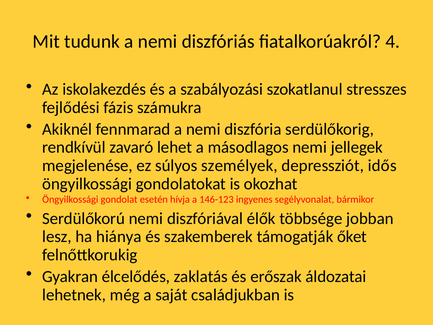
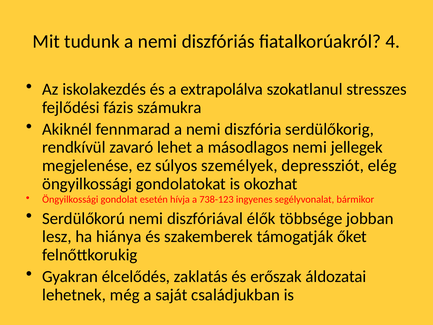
szabályozási: szabályozási -> extrapolálva (222, 89)
idős: idős -> elég (382, 165)
146-123: 146-123 -> 738-123 (216, 199)
